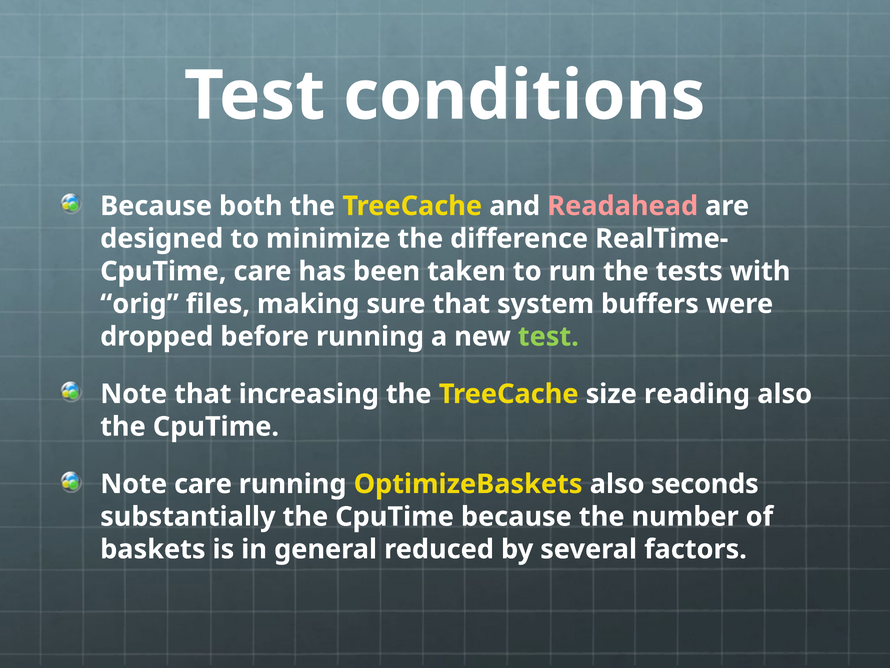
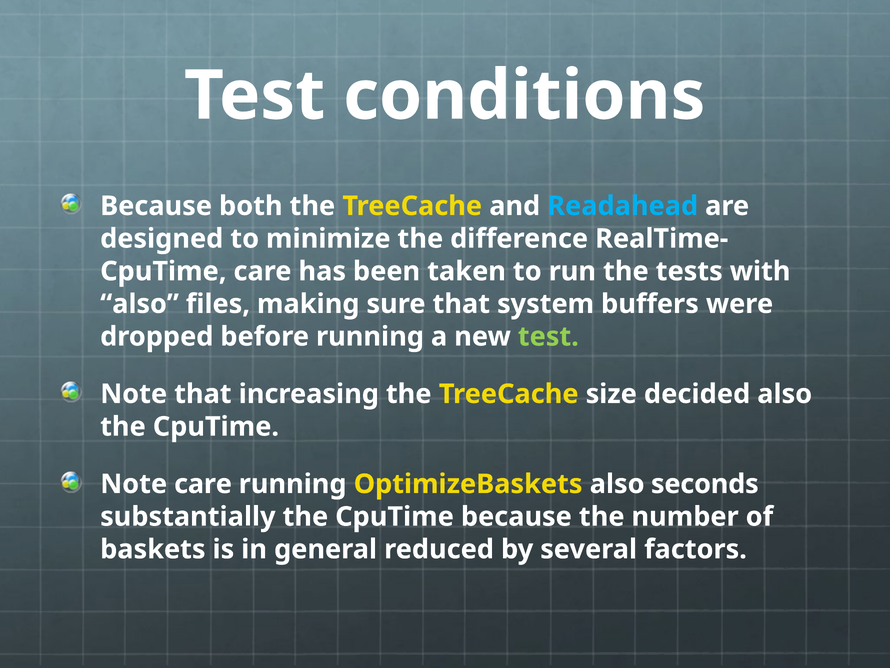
Readahead colour: pink -> light blue (623, 206)
orig: orig -> also (140, 304)
reading: reading -> decided (697, 394)
